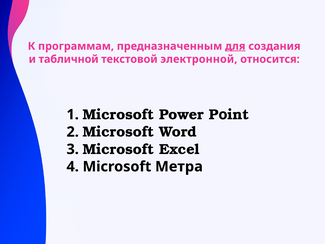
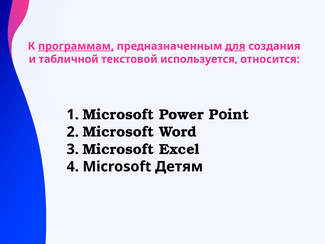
программам underline: none -> present (76, 46)
электронной: электронной -> используется (199, 59)
Метра: Метра -> Детям (179, 166)
